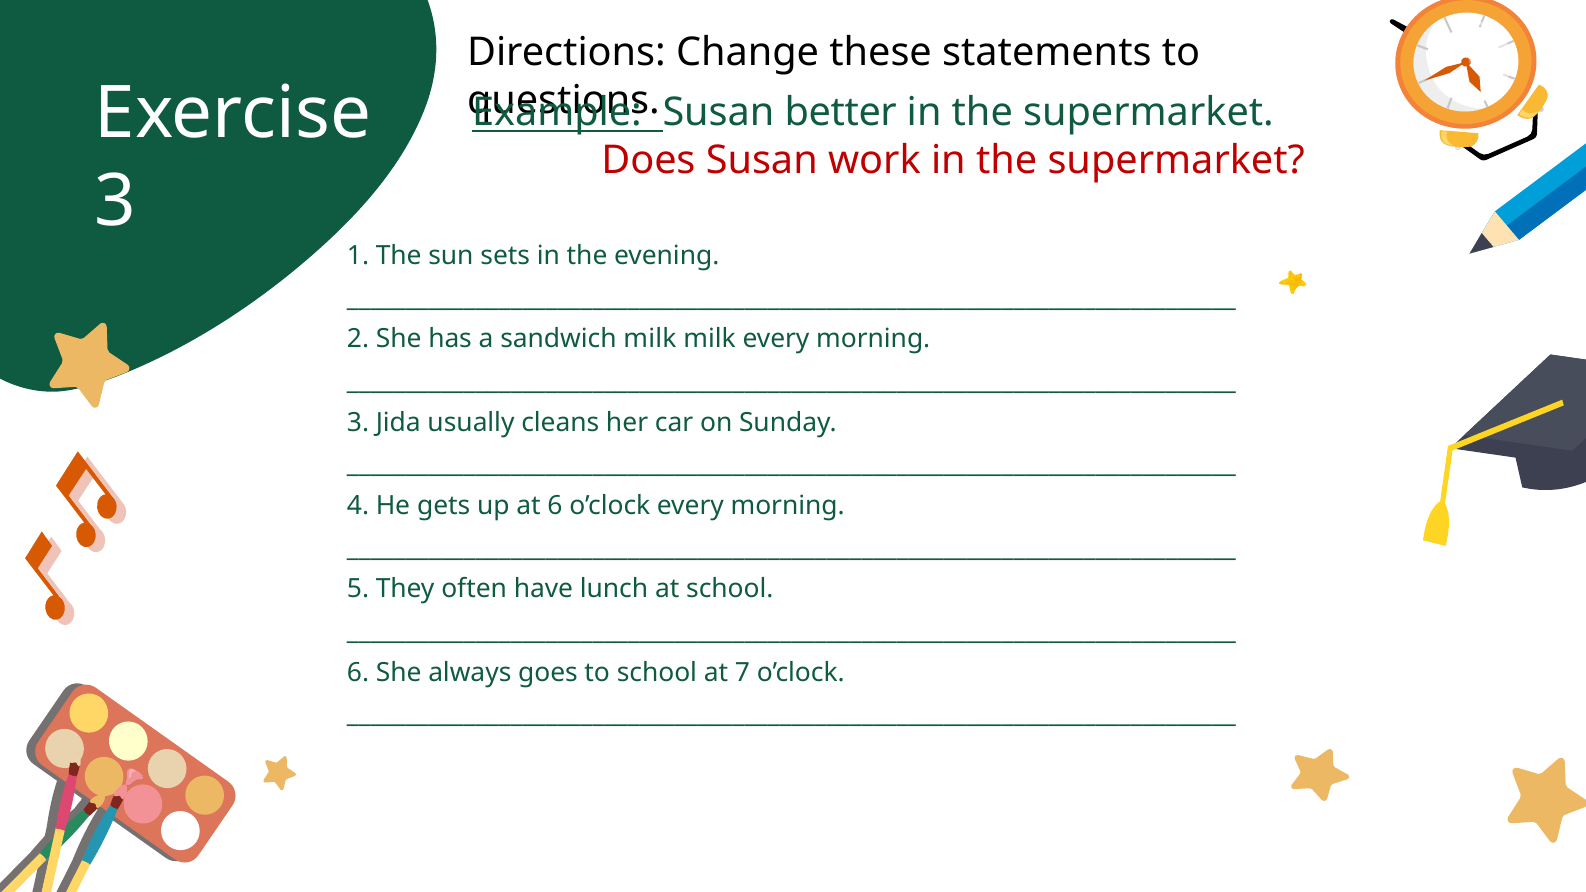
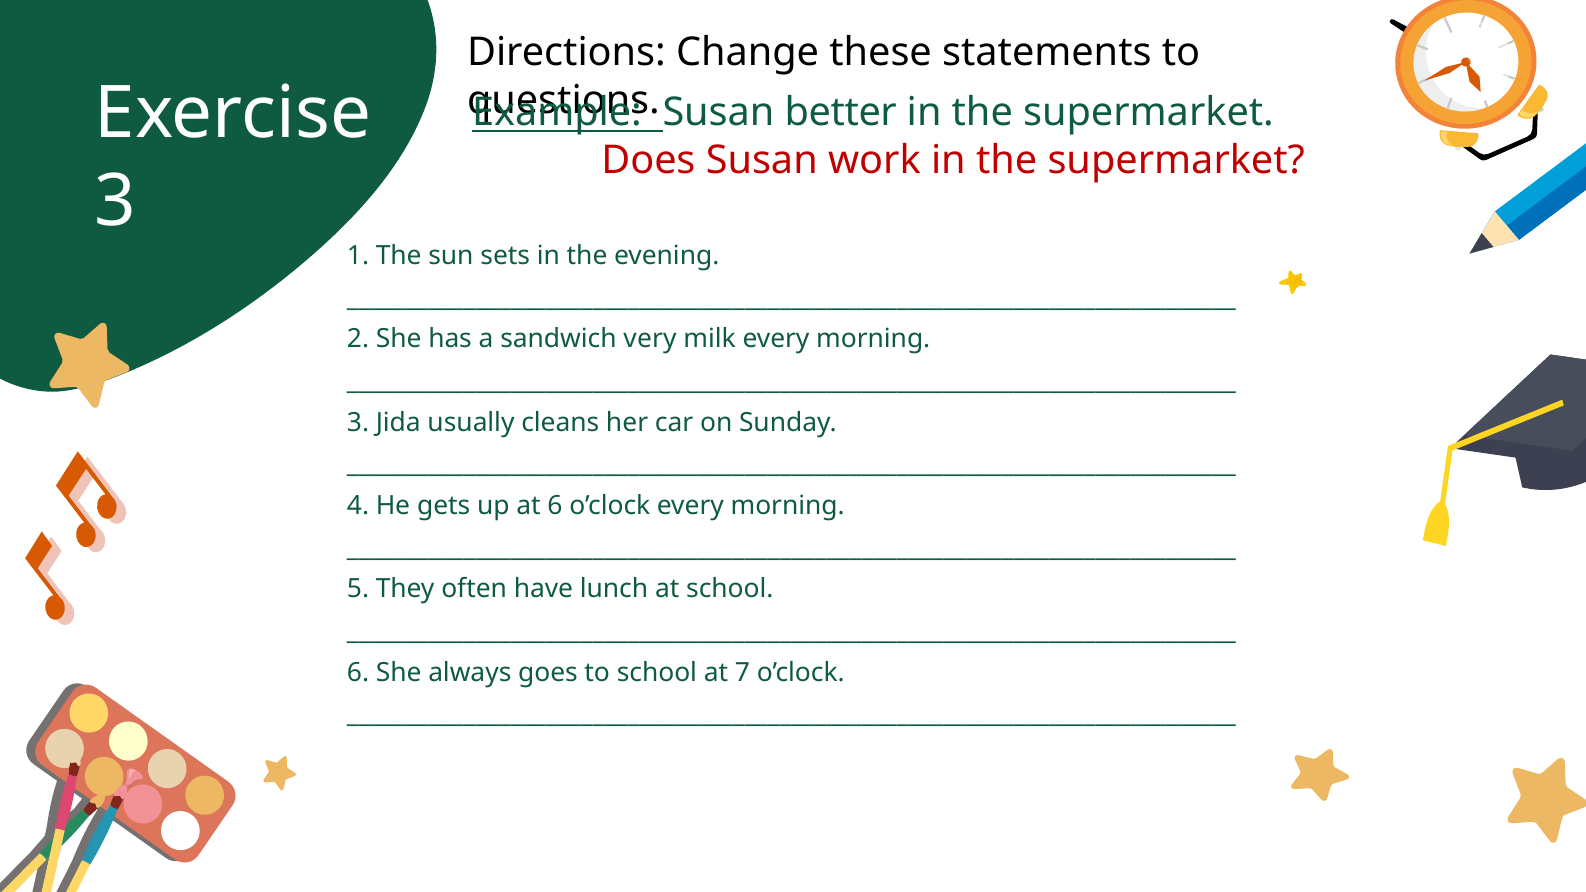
sandwich milk: milk -> very (650, 339)
